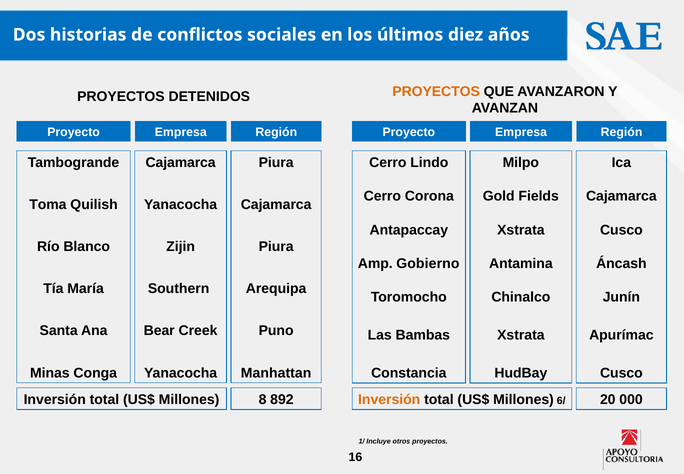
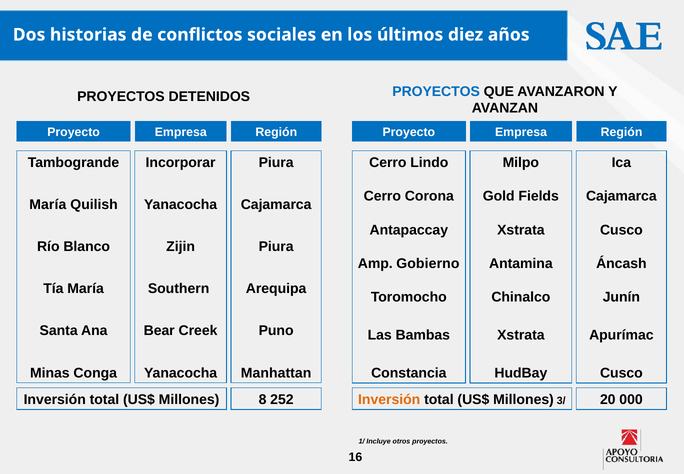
PROYECTOS colour: orange -> blue (436, 91)
Cajamarca: Cajamarca -> Incorporar (181, 162)
Toma: Toma -> María (48, 204)
892: 892 -> 252 (282, 399)
6/: 6/ -> 3/ (561, 400)
